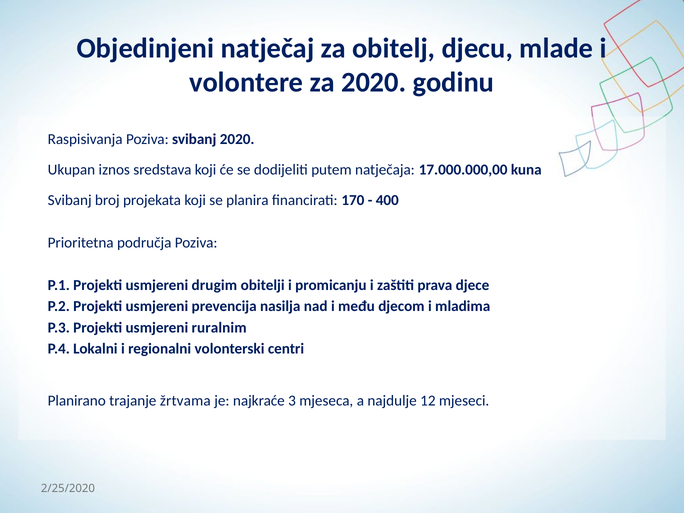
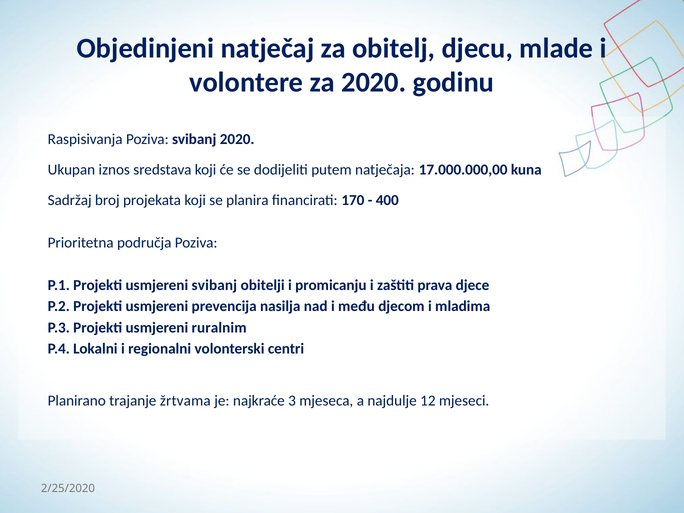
Svibanj: Svibanj -> Sadržaj (70, 200)
usmjereni drugim: drugim -> svibanj (214, 285)
